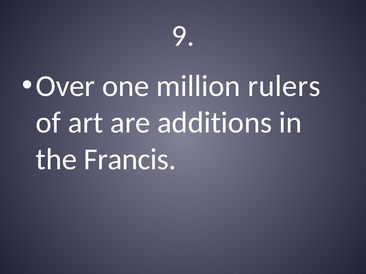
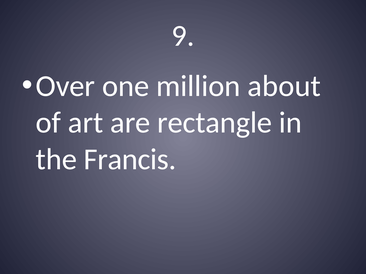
rulers: rulers -> about (284, 86)
additions: additions -> rectangle (215, 123)
